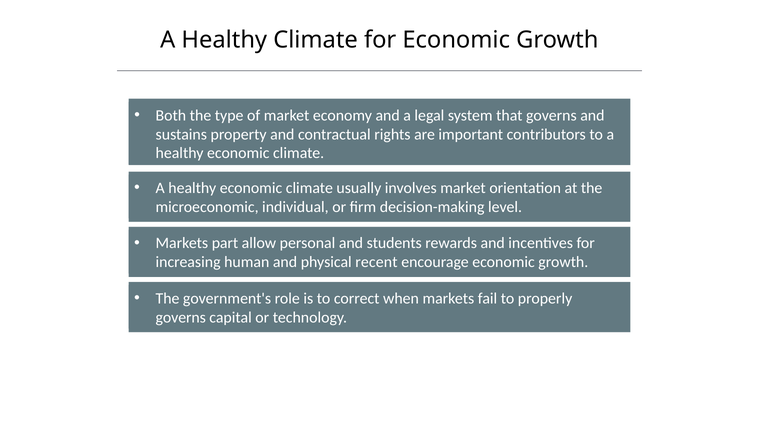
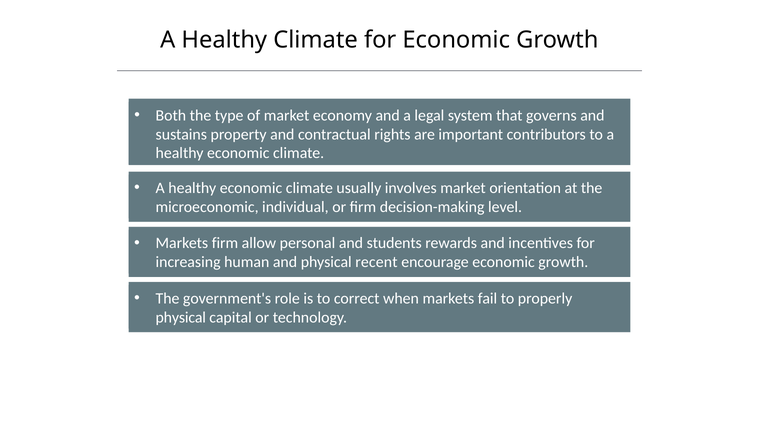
Markets part: part -> firm (225, 243)
governs: governs -> physical (181, 317)
